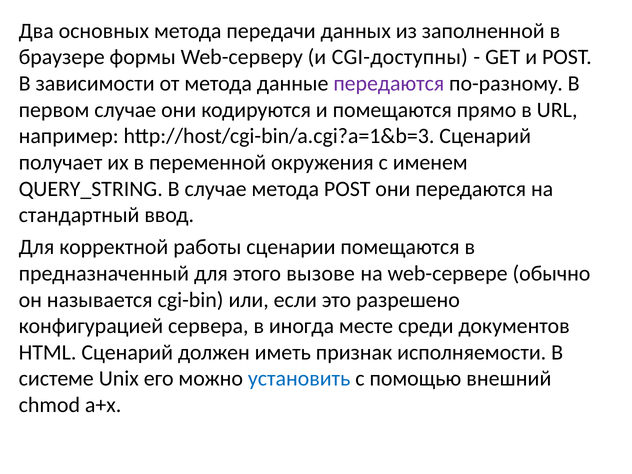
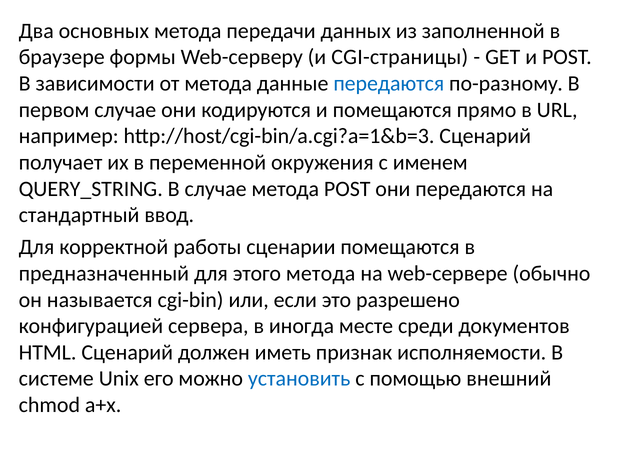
CGI-доступны: CGI-доступны -> CGI-страницы (400, 57)
передаются colour: purple -> blue (389, 84)
этого вызове: вызове -> метода (321, 273)
